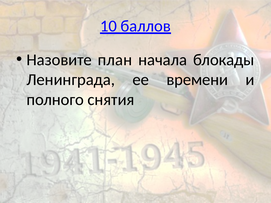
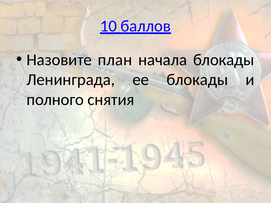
ее времени: времени -> блокады (197, 80)
